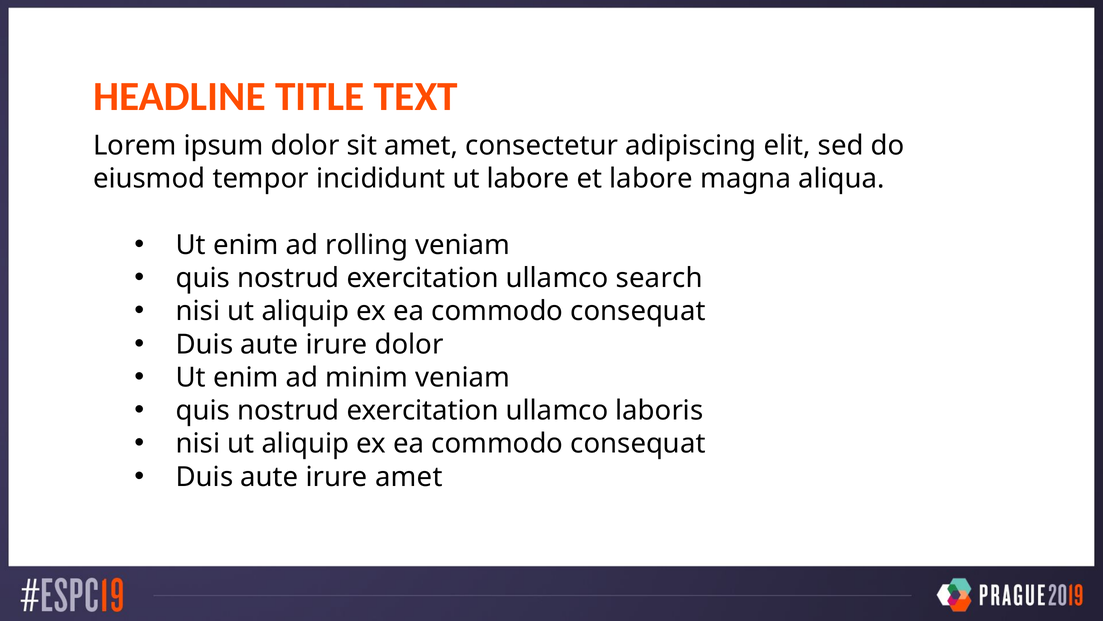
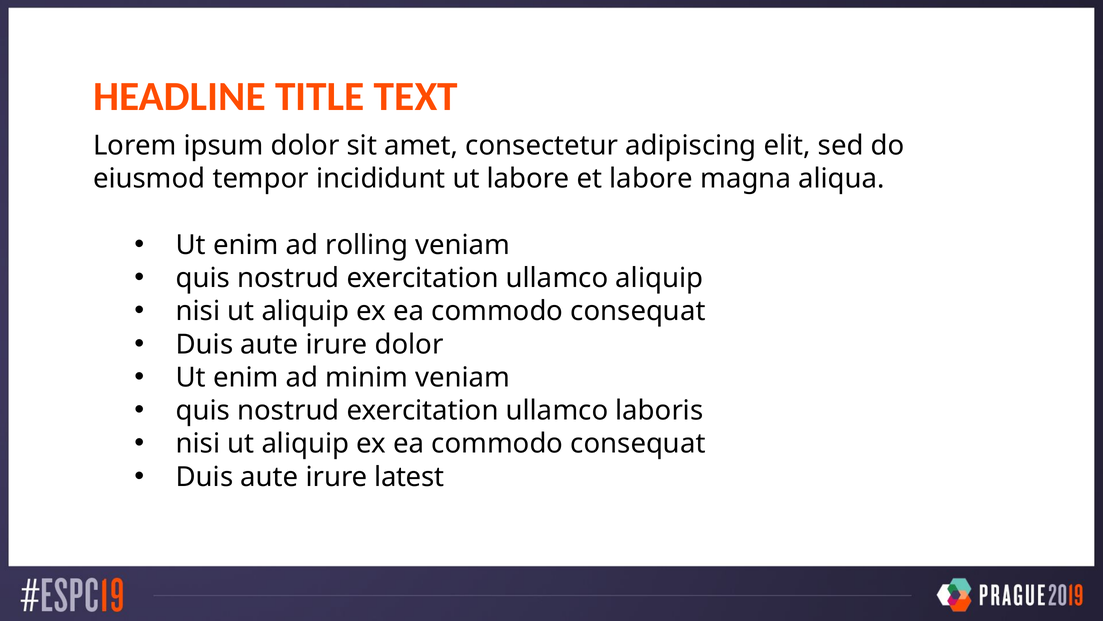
ullamco search: search -> aliquip (659, 278)
irure amet: amet -> latest (409, 476)
